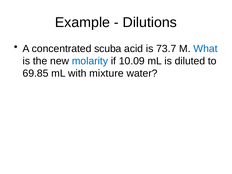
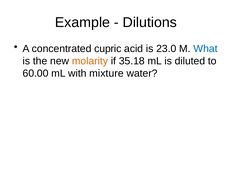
scuba: scuba -> cupric (108, 49)
73.7: 73.7 -> 23.0 (166, 49)
molarity colour: blue -> orange (90, 61)
10.09: 10.09 -> 35.18 (132, 61)
69.85: 69.85 -> 60.00 (36, 73)
